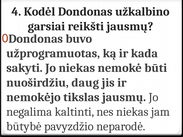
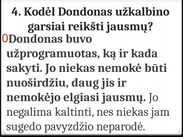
tikslas: tikslas -> elgiasi (81, 97)
būtybė: būtybė -> sugedo (24, 127)
